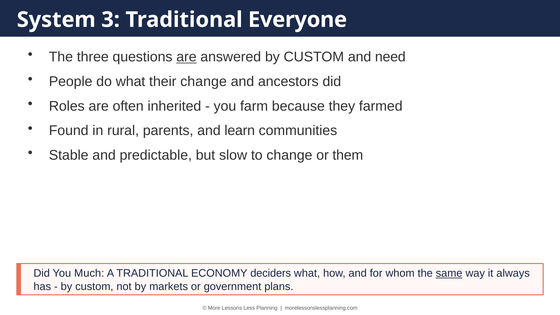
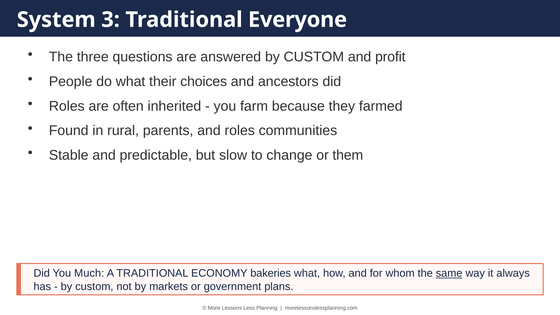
are underline: present -> none (186, 57)
need: need -> profit (390, 57)
their change: change -> choices (204, 82)
and learn: learn -> roles (240, 131)
deciders: deciders -> bakeries (271, 273)
